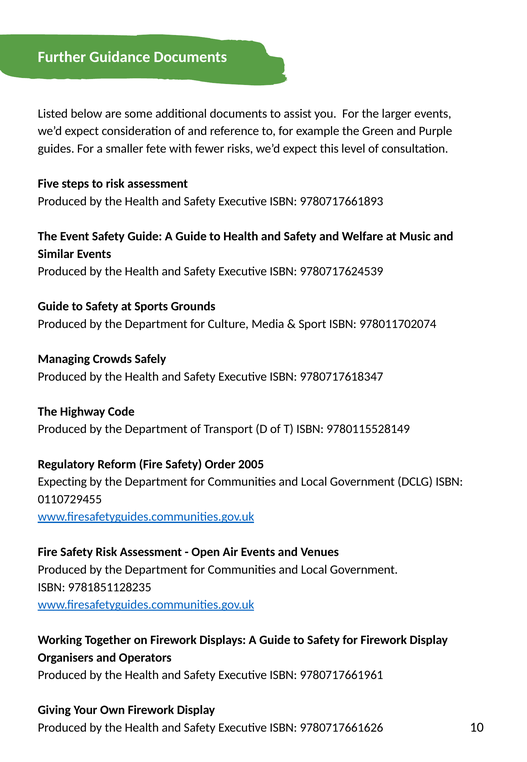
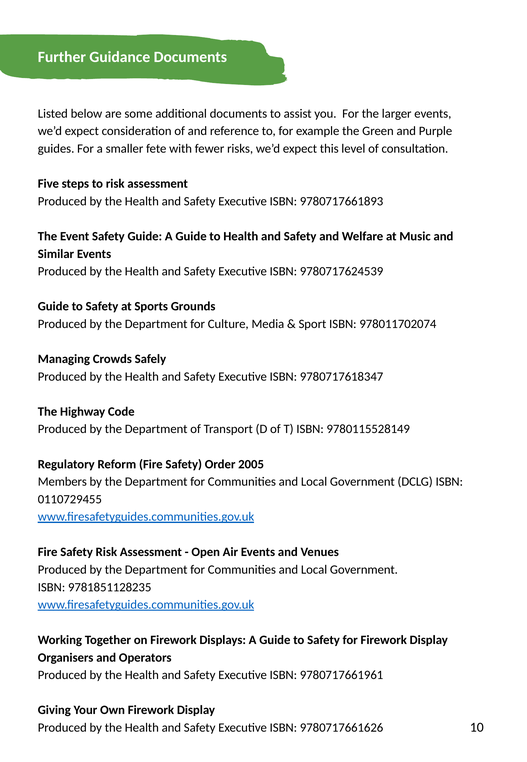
Expecting: Expecting -> Members (62, 481)
